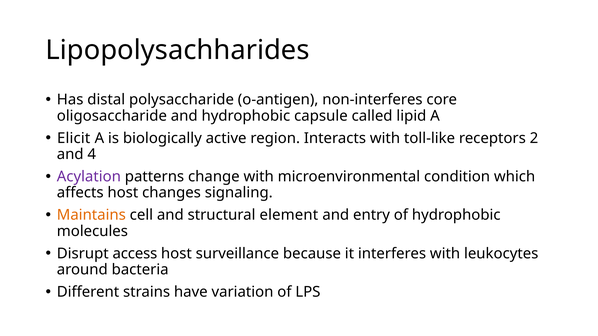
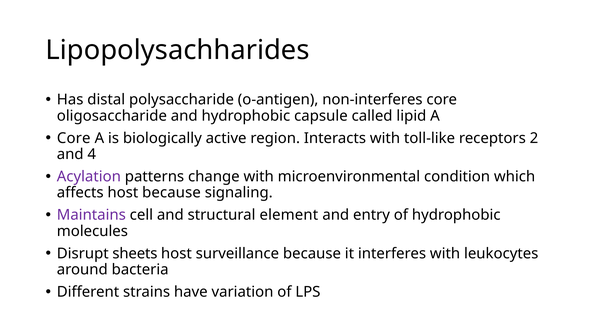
Elicit: Elicit -> Core (74, 138)
host changes: changes -> because (171, 193)
Maintains colour: orange -> purple (91, 215)
access: access -> sheets (135, 254)
